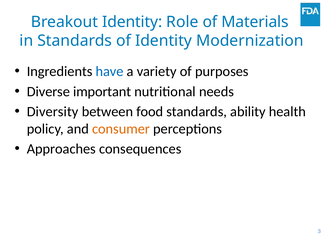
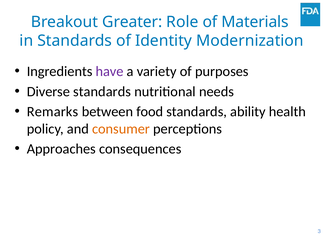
Breakout Identity: Identity -> Greater (132, 22)
have colour: blue -> purple (110, 72)
Diverse important: important -> standards (102, 92)
Diversity: Diversity -> Remarks (53, 112)
